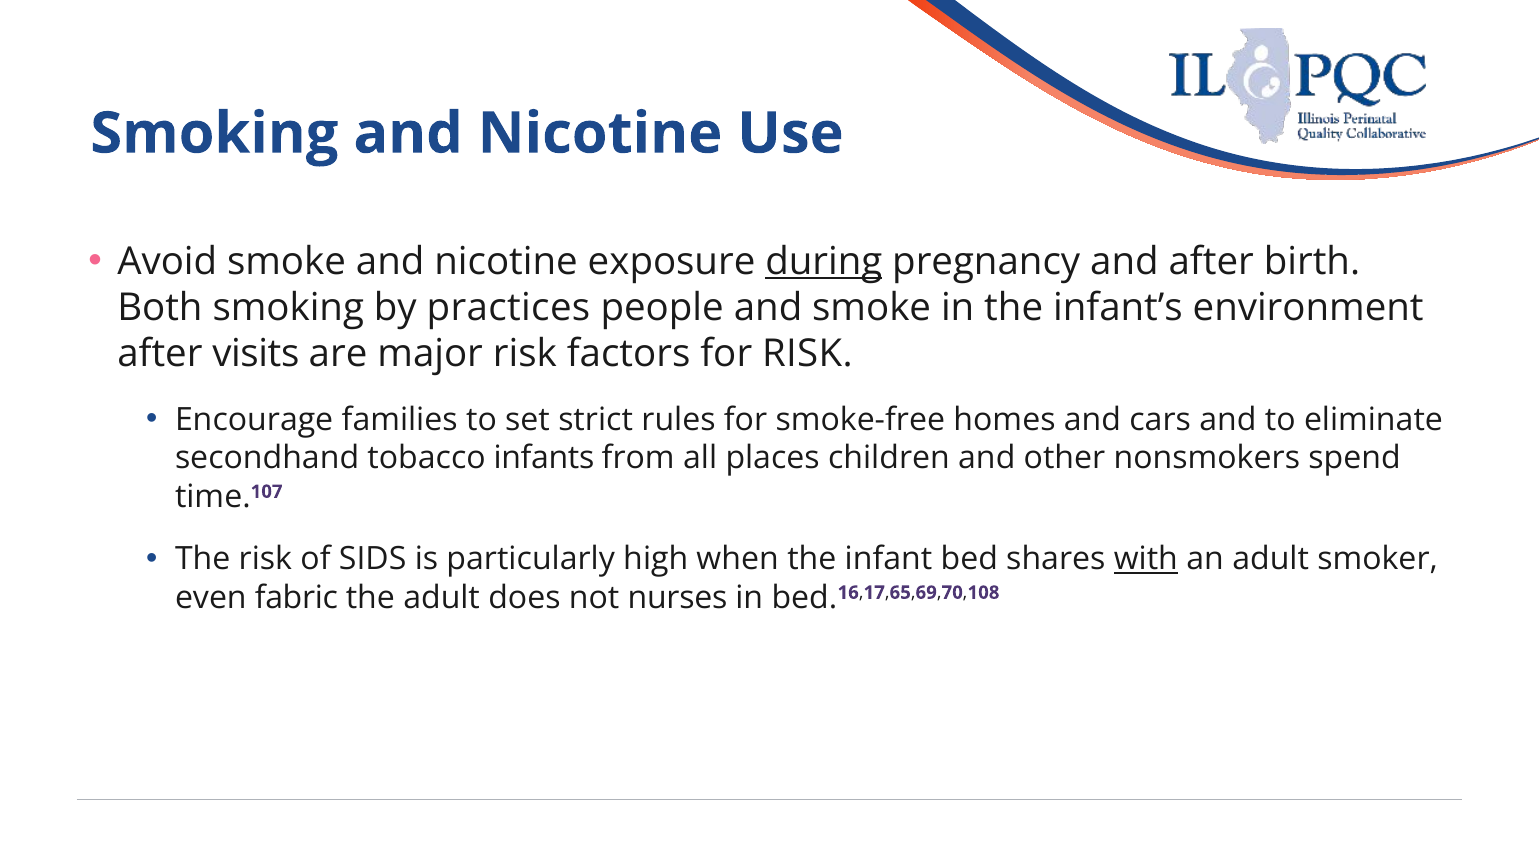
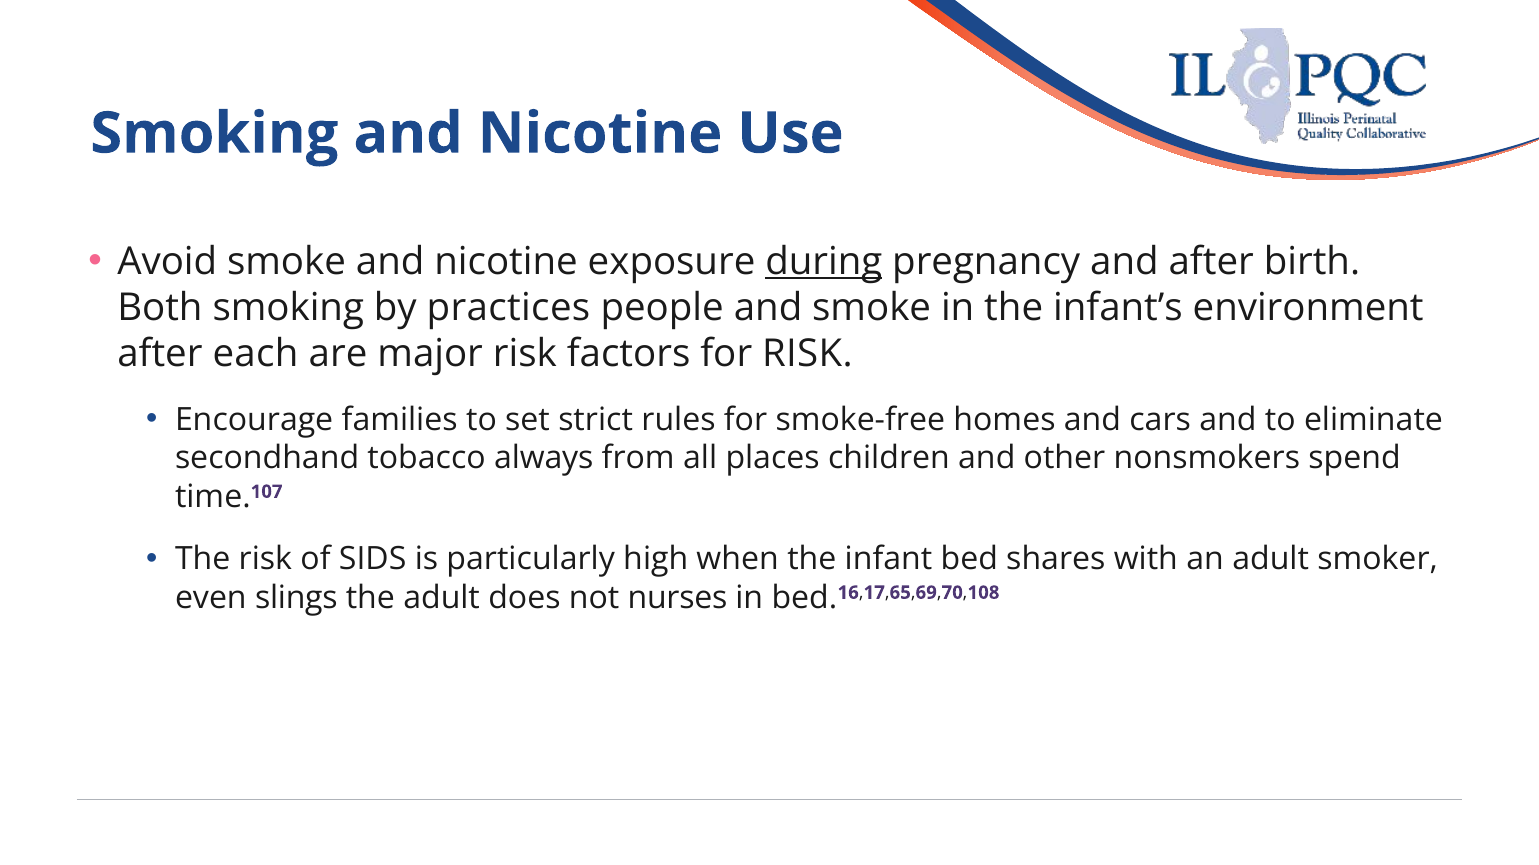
visits: visits -> each (255, 354)
infants: infants -> always (544, 459)
with underline: present -> none (1146, 560)
fabric: fabric -> slings (296, 598)
